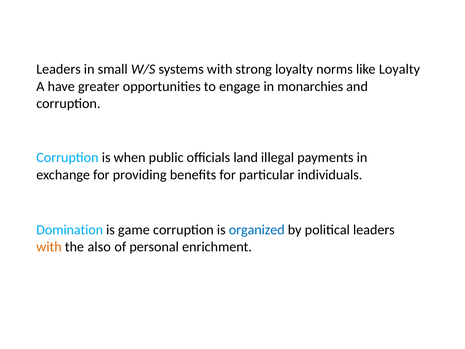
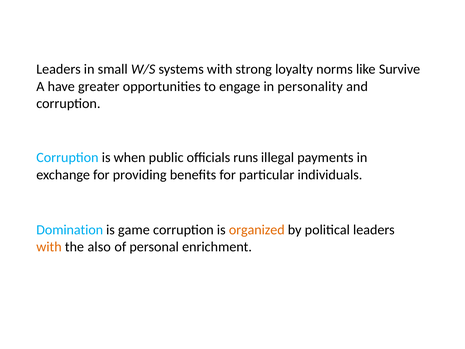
like Loyalty: Loyalty -> Survive (400, 69)
monarchies: monarchies -> personality (310, 86)
land: land -> runs (246, 158)
organized colour: blue -> orange (257, 230)
